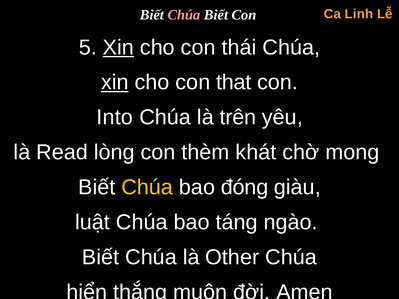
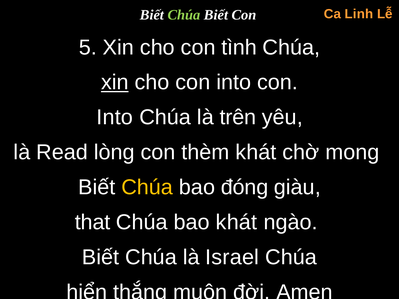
Chúa colour: pink -> light green (184, 15)
Xin underline: present -> none (118, 47)
thái: thái -> tình (239, 47)
cho con that: that -> into (234, 82)
luật: luật -> that (93, 222)
bao táng: táng -> khát (236, 222)
Other: Other -> Israel (232, 257)
